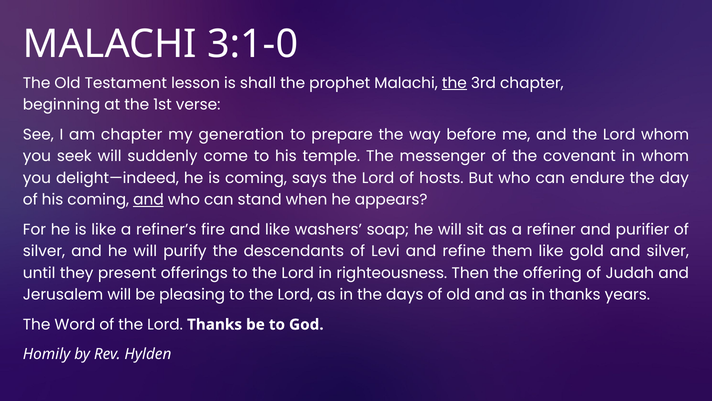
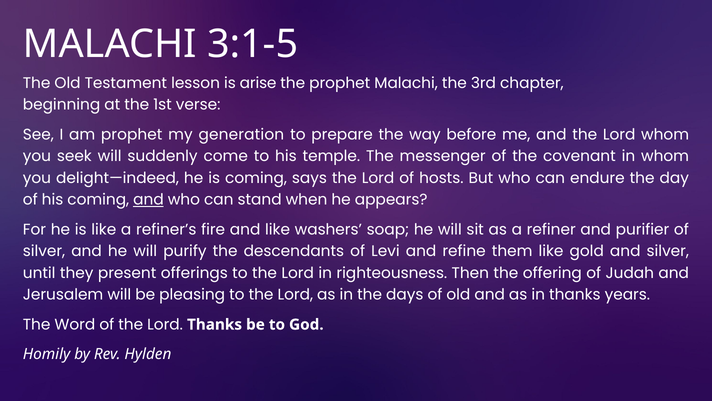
3:1-0: 3:1-0 -> 3:1-5 (253, 44)
shall: shall -> arise (258, 83)
the underline: present -> none (454, 83)
am chapter: chapter -> prophet (132, 134)
